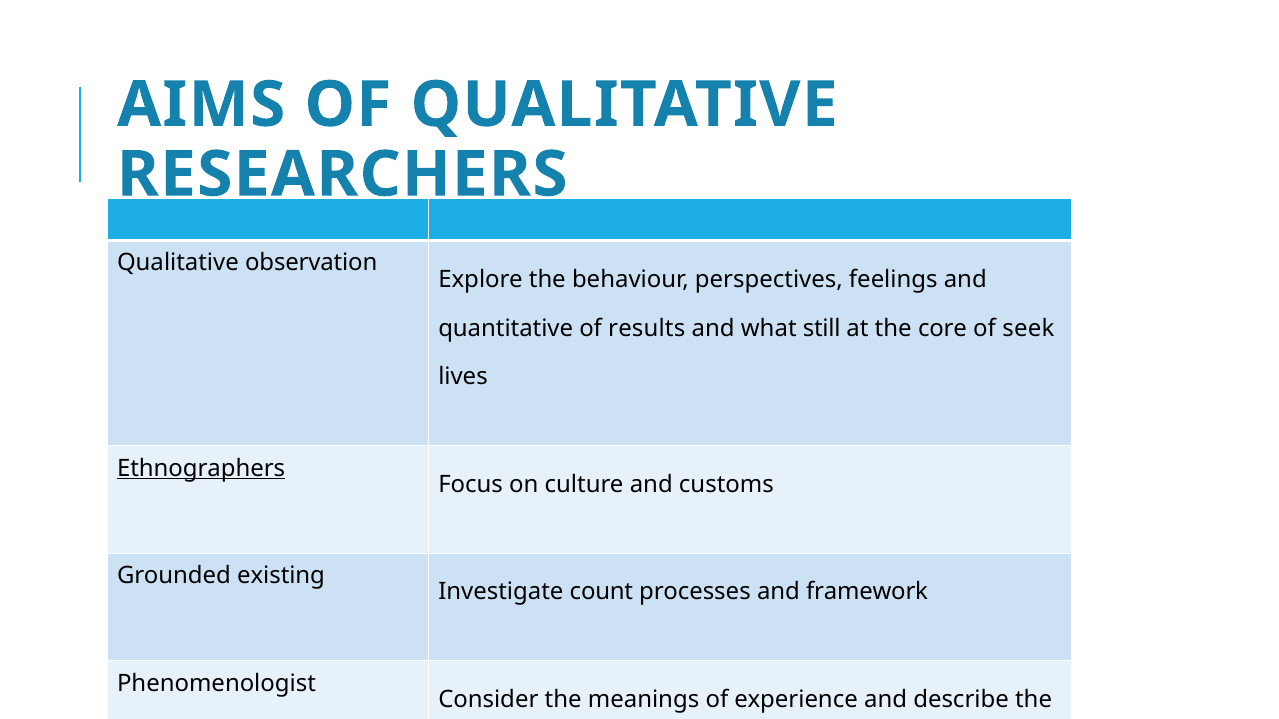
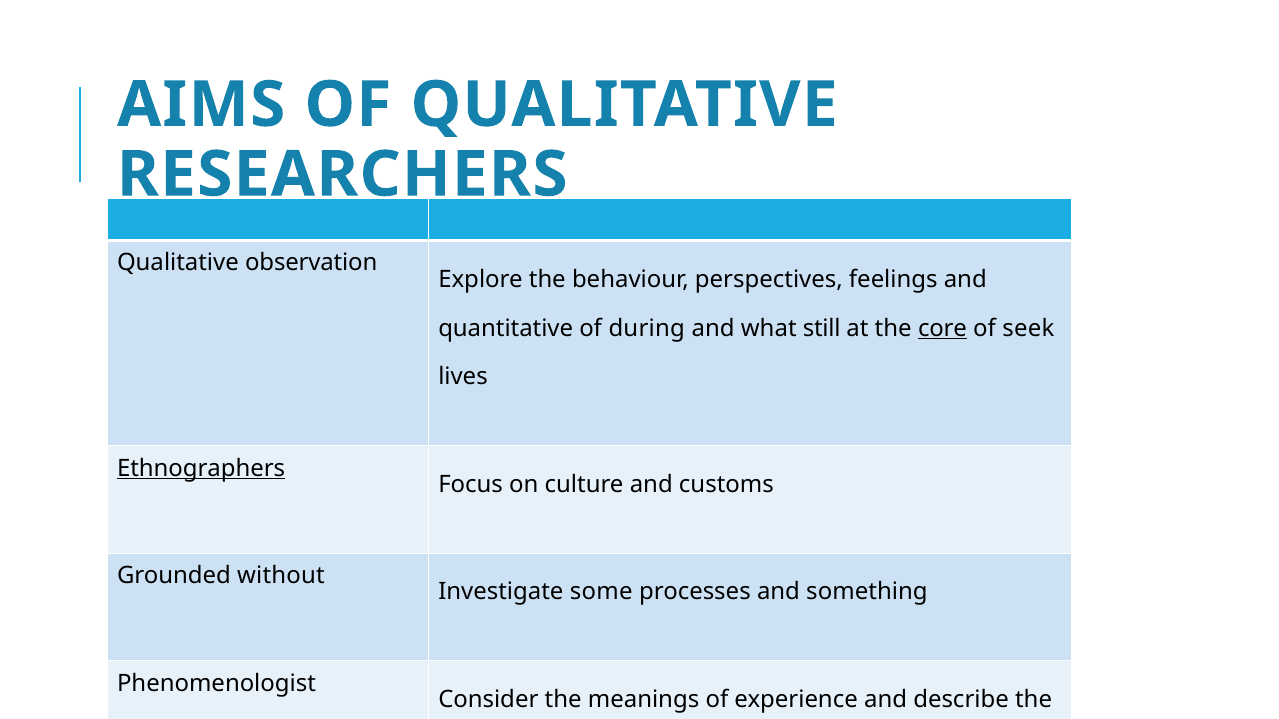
results: results -> during (647, 328)
core underline: none -> present (943, 328)
existing: existing -> without (281, 576)
count: count -> some (601, 592)
framework: framework -> something (867, 592)
